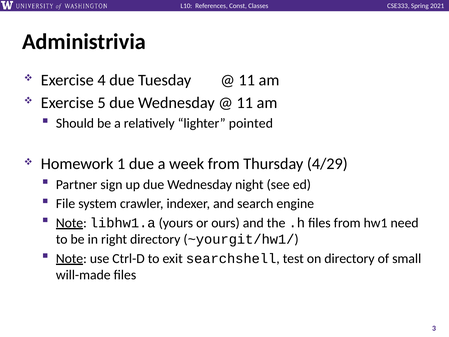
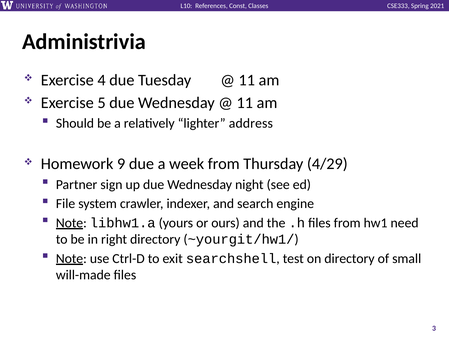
pointed: pointed -> address (251, 123)
1: 1 -> 9 (121, 164)
